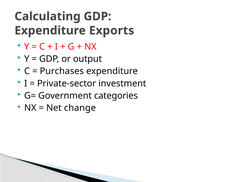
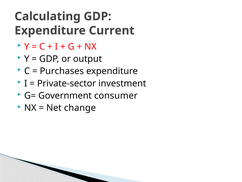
Exports: Exports -> Current (112, 30)
categories: categories -> consumer (116, 95)
